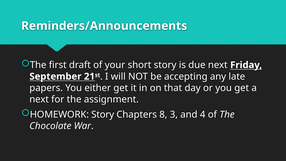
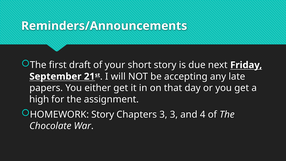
next: next -> high (39, 99)
Chapters 8: 8 -> 3 (163, 114)
